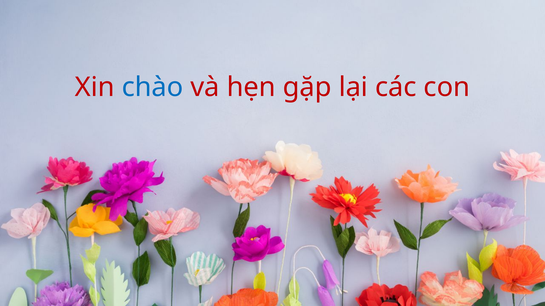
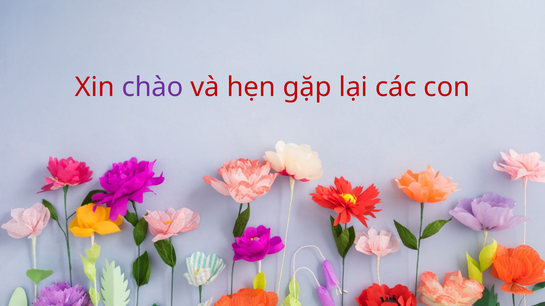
chào colour: blue -> purple (153, 87)
